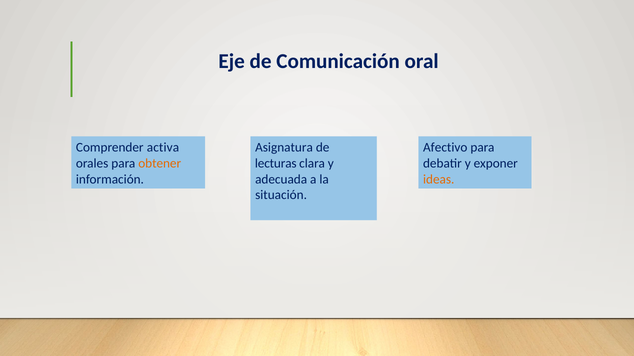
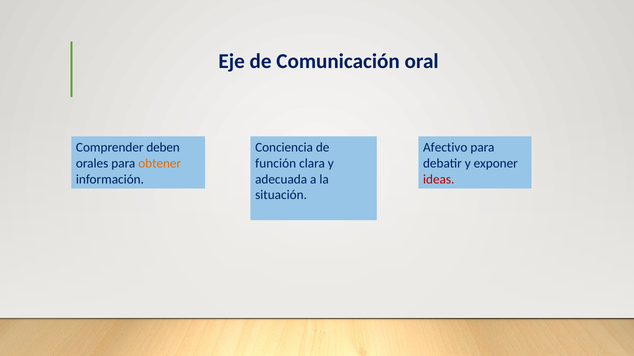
activa: activa -> deben (163, 148)
Asignatura: Asignatura -> Conciencia (284, 148)
lecturas: lecturas -> función (276, 164)
ideas colour: orange -> red (439, 179)
